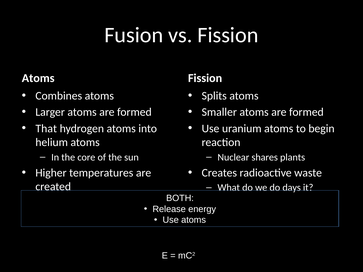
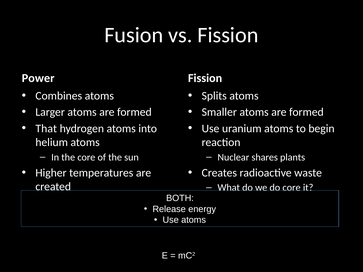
Atoms: Atoms -> Power (38, 78)
do days: days -> core (292, 188)
